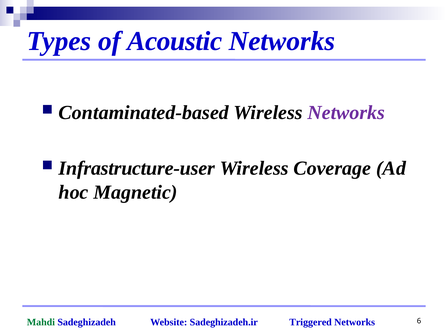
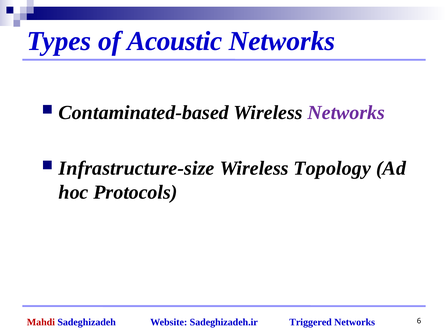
Infrastructure-user: Infrastructure-user -> Infrastructure-size (137, 168)
Coverage: Coverage -> Topology (332, 168)
Magnetic: Magnetic -> Protocols (135, 192)
Mahdi colour: green -> red (41, 322)
